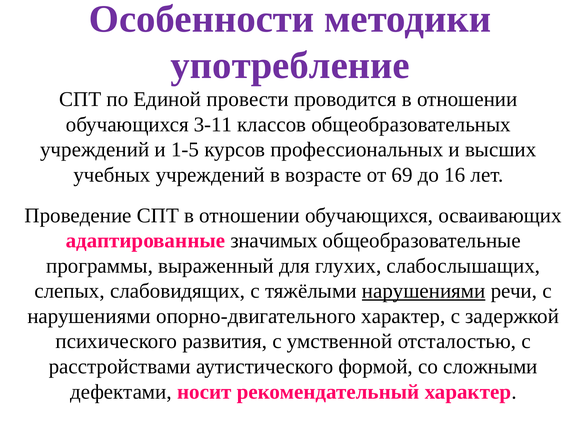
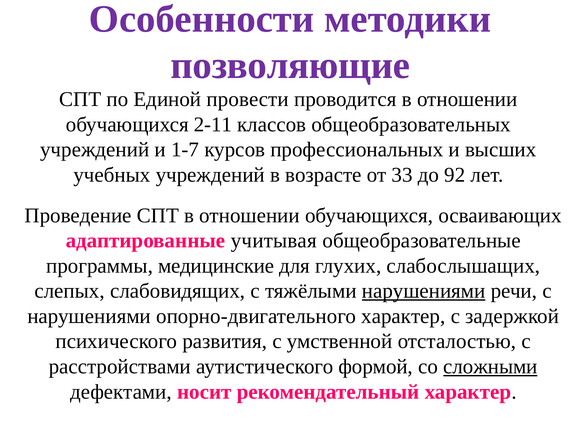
употребление: употребление -> позволяющие (290, 66)
3-11: 3-11 -> 2-11 (213, 125)
1-5: 1-5 -> 1-7 (185, 150)
69: 69 -> 33 (402, 175)
16: 16 -> 92 (455, 175)
значимых: значимых -> учитывая (274, 241)
выраженный: выраженный -> медицинские (216, 266)
сложными underline: none -> present (490, 367)
